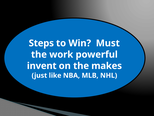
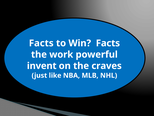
Steps: Steps -> Facts (41, 43)
Win Must: Must -> Facts (108, 43)
makes: makes -> craves (107, 66)
